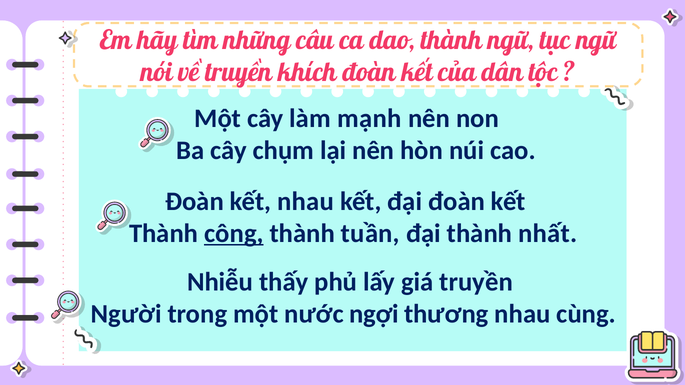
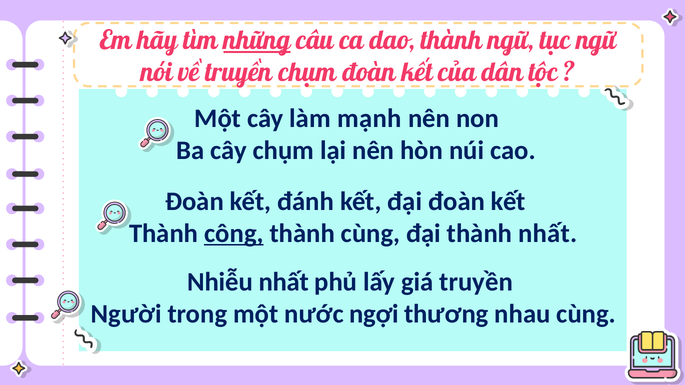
những underline: none -> present (257, 41)
truyền khích: khích -> chụm (308, 73)
kết nhau: nhau -> đánh (306, 201)
thành tuần: tuần -> cùng (371, 233)
Nhiễu thấy: thấy -> nhất (284, 282)
